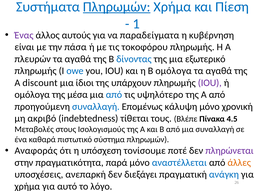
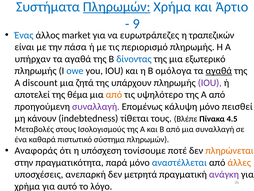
Πίεση: Πίεση -> Άρτιο (232, 7)
1: 1 -> 9 (136, 24)
Ένας colour: purple -> blue (24, 35)
αυτούς: αυτούς -> market (76, 35)
παραδείγματα: παραδείγματα -> ευρωτράπεζες (150, 35)
κυβέρνηση: κυβέρνηση -> τραπεζικών (212, 35)
τοκοφόρου: τοκοφόρου -> περιορισμό (145, 47)
πλευρών: πλευρών -> υπήρχαν (33, 59)
αγαθά underline: none -> present (219, 71)
ίδιοι: ίδιοι -> ζητά (85, 83)
ομόλογα: ομόλογα -> αποτελεί (32, 94)
μέσα: μέσα -> θέμα (78, 94)
από colour: blue -> orange (114, 94)
συναλλαγή colour: blue -> purple (96, 106)
χρονική: χρονική -> πεισθεί (237, 106)
ακριβό: ακριβό -> κάνουν (42, 118)
πληρώνεται colour: purple -> orange (229, 150)
διεξάγει: διεξάγει -> μετρητά (141, 174)
ανάγκη colour: blue -> purple (224, 174)
